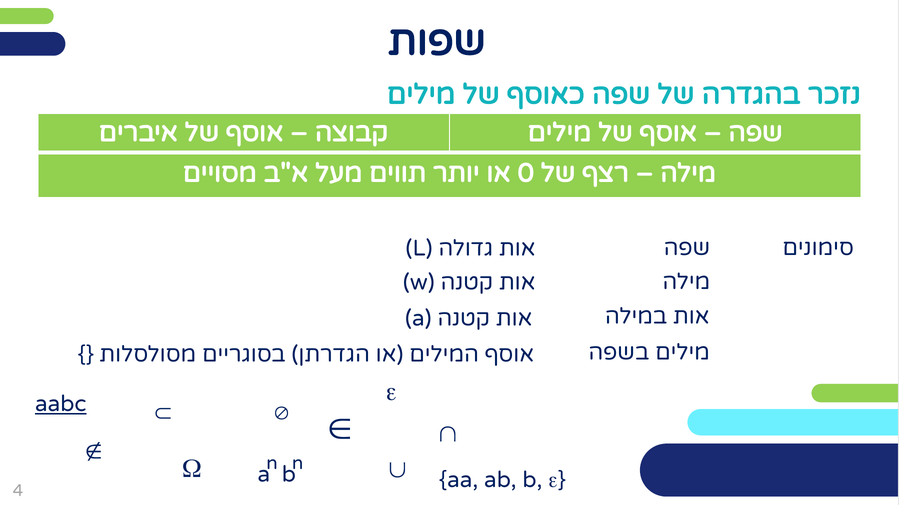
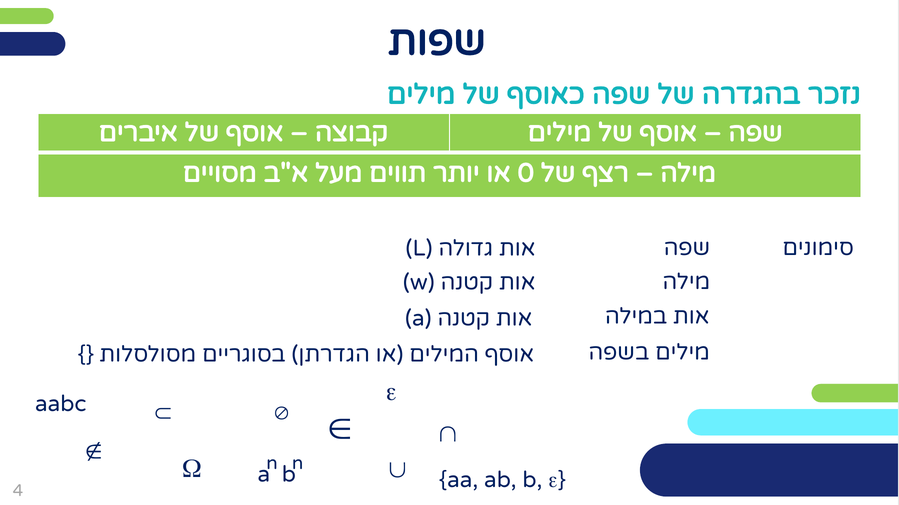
aabc underline: present -> none (61, 405)
